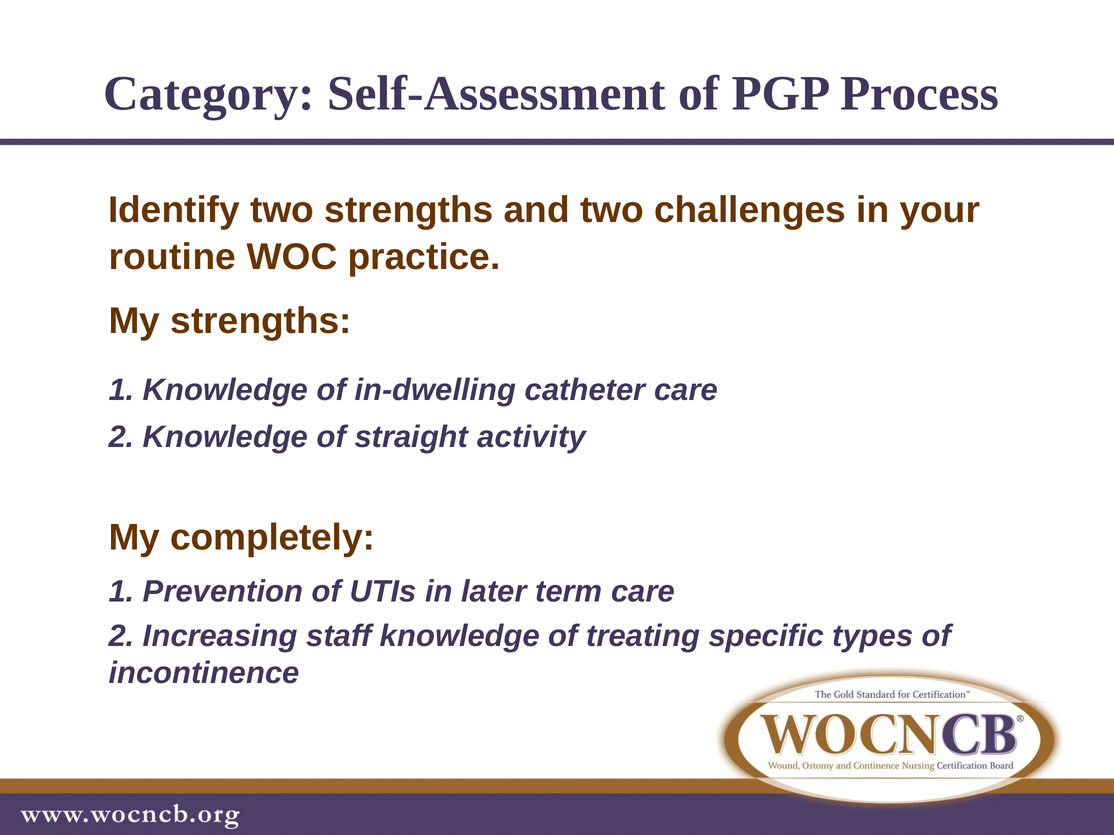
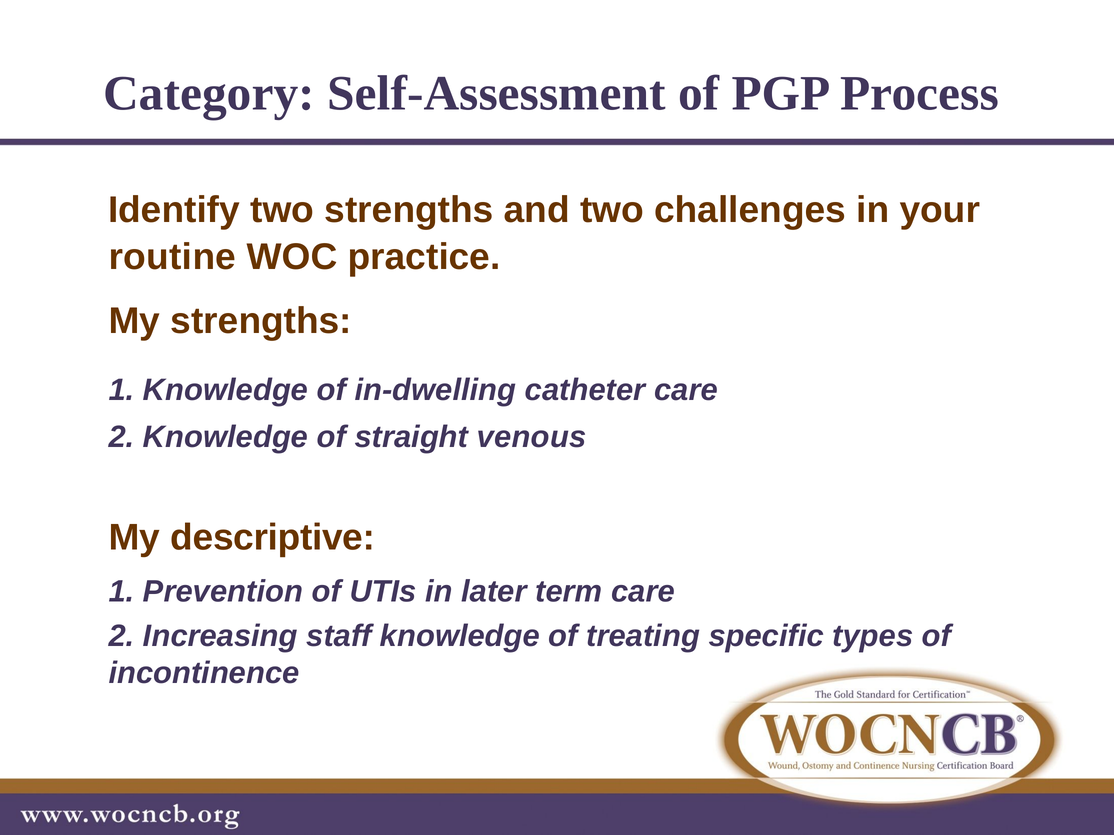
activity: activity -> venous (532, 437)
completely: completely -> descriptive (273, 538)
